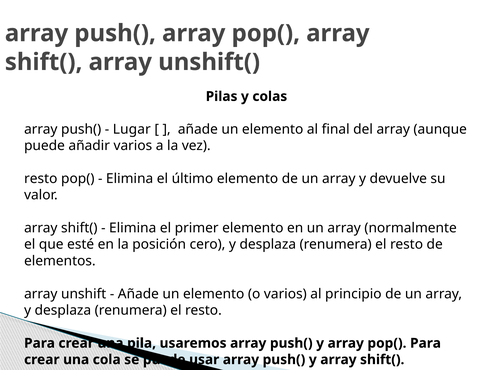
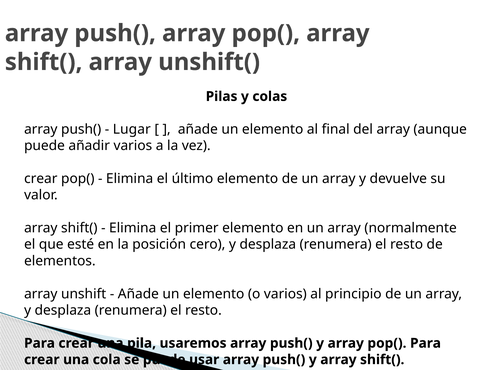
resto: resto -> crear (41, 179)
